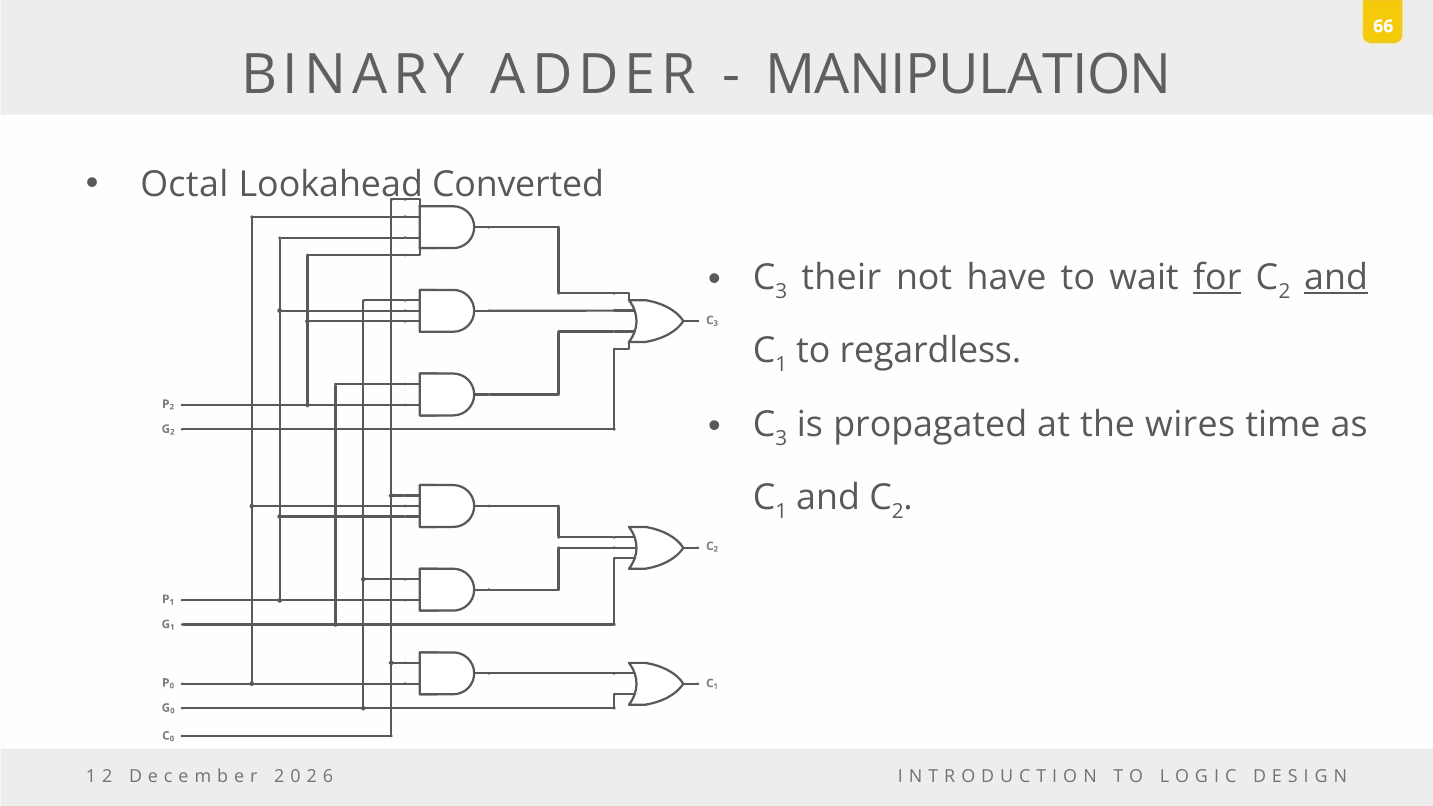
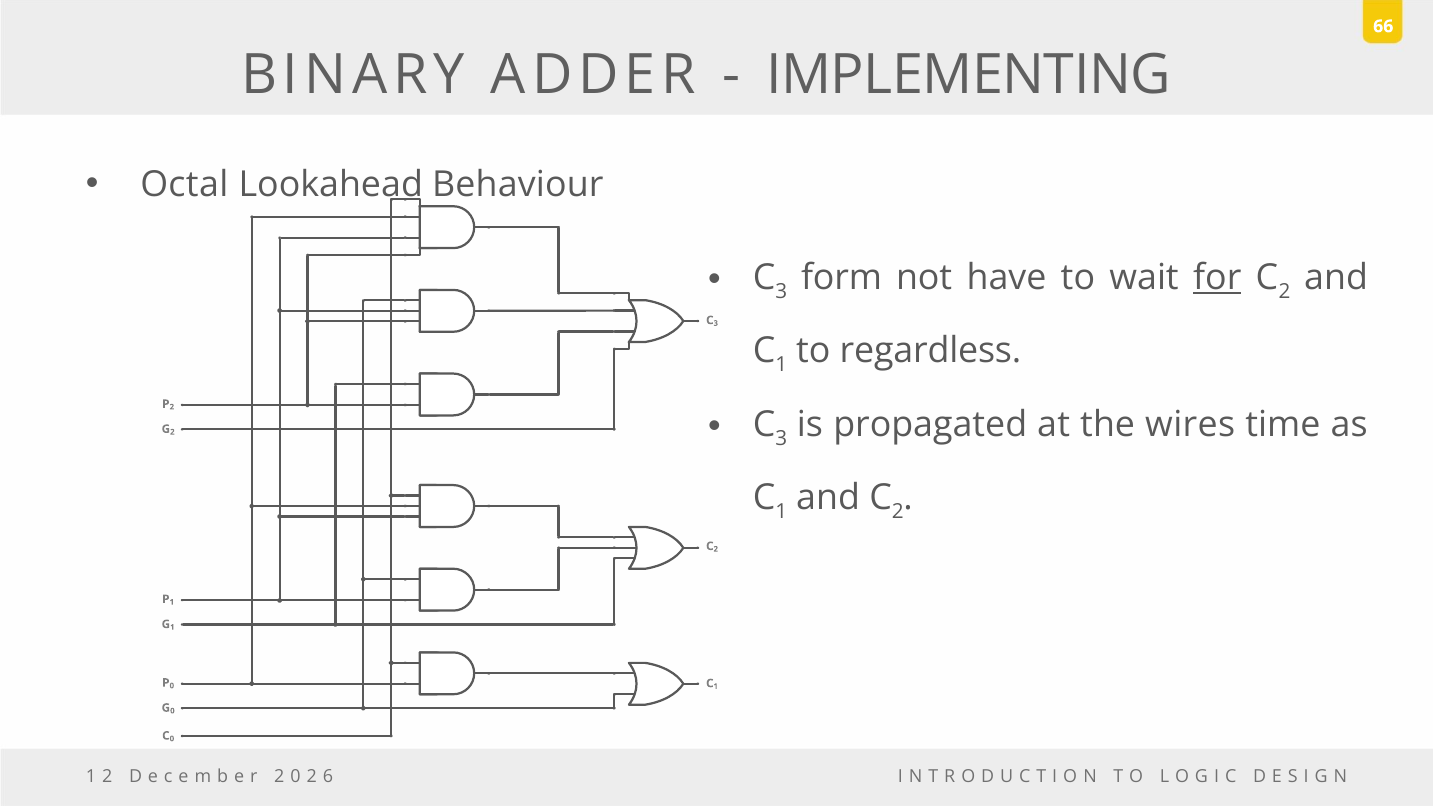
MANIPULATION: MANIPULATION -> IMPLEMENTING (969, 75)
Converted: Converted -> Behaviour (518, 185)
their: their -> form (841, 278)
and underline: present -> none (1336, 278)
